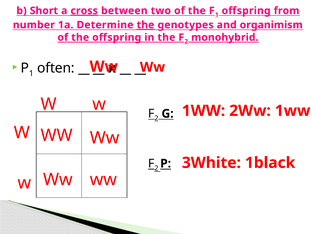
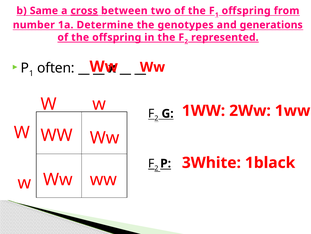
Short: Short -> Same (44, 11)
the underline: present -> none (145, 25)
organimism: organimism -> generations (271, 25)
monohybrid: monohybrid -> represented (225, 37)
